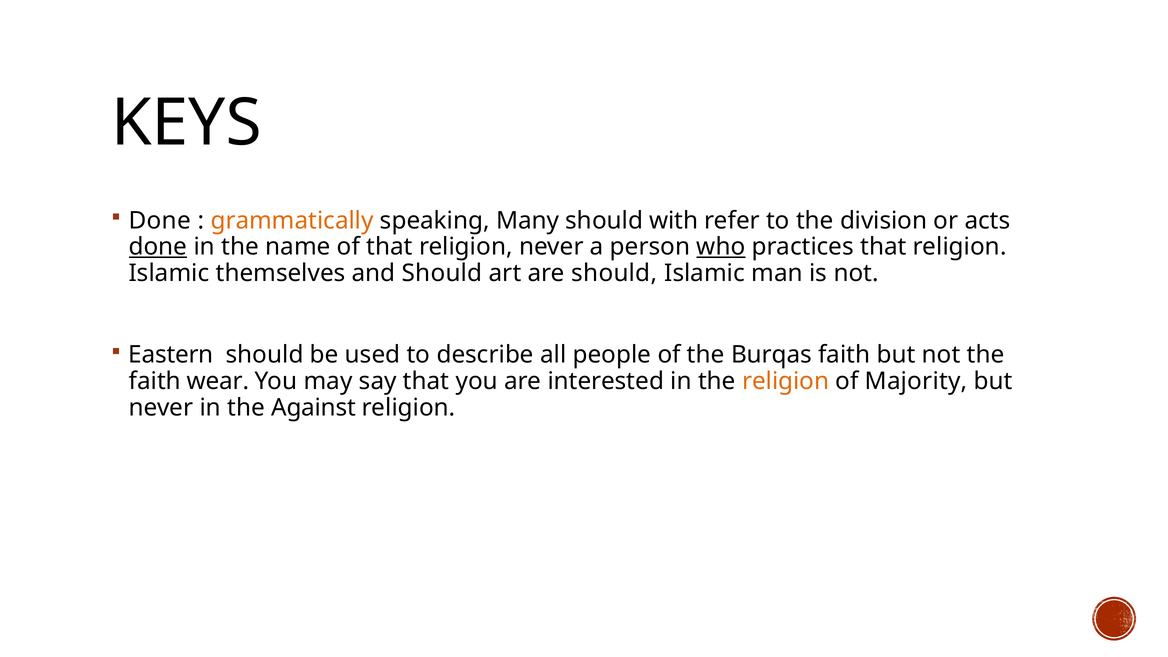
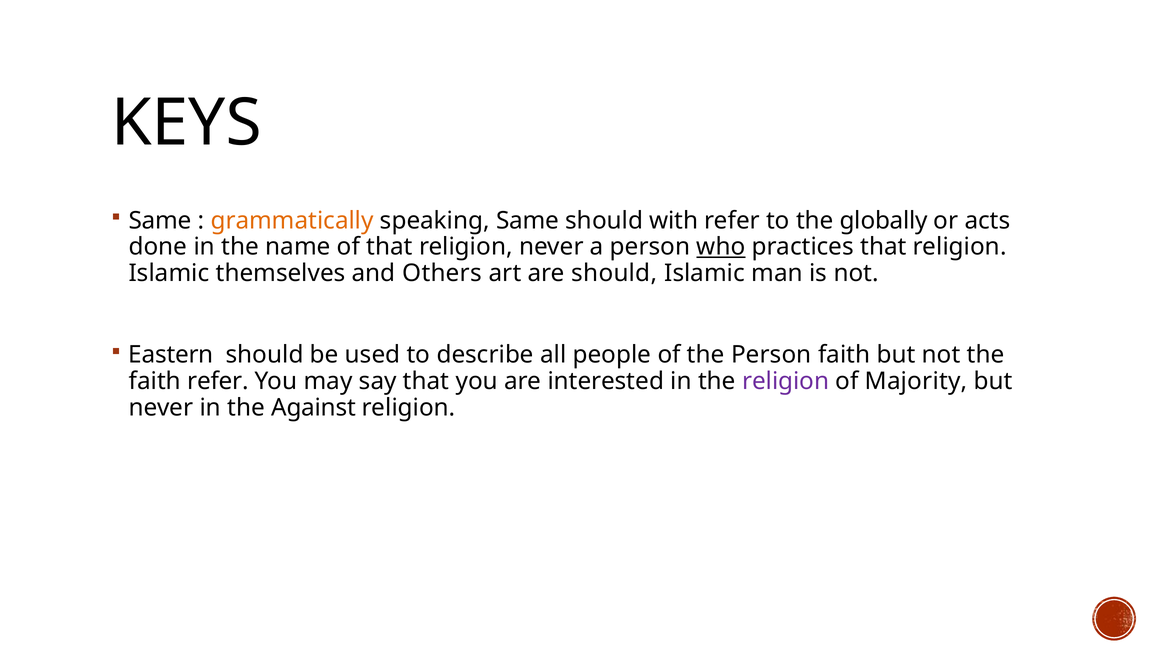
Done: Done -> Same (160, 221)
speaking Many: Many -> Same (528, 221)
division: division -> globally (884, 221)
done underline: present -> none (158, 247)
and Should: Should -> Others (442, 273)
the Burqas: Burqas -> Person (771, 355)
faith wear: wear -> refer (218, 381)
religion colour: orange -> purple (786, 381)
